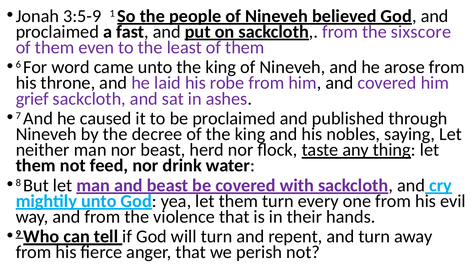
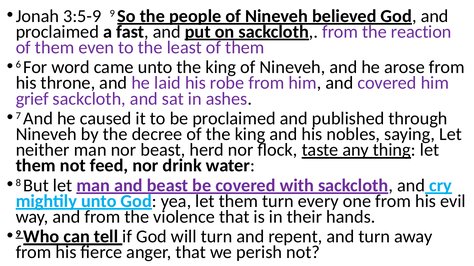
3:5-9 1: 1 -> 9 (112, 13)
sixscore: sixscore -> reaction (421, 32)
